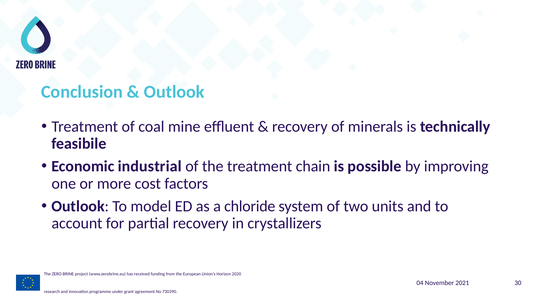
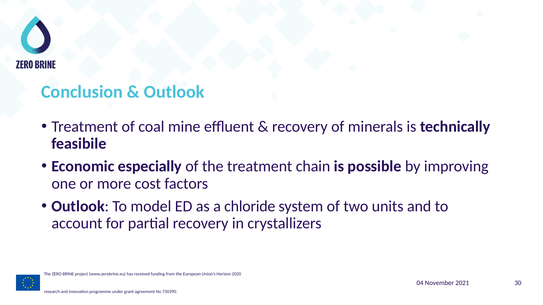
industrial: industrial -> especially (150, 167)
